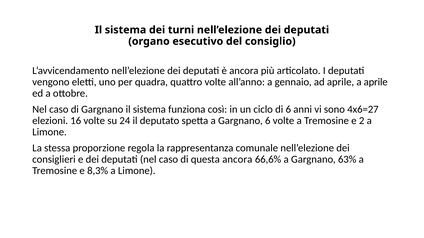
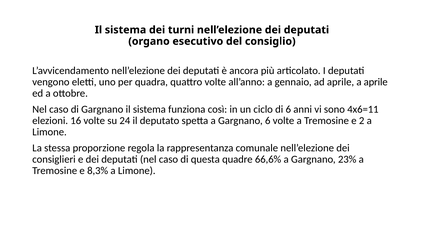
4x6=27: 4x6=27 -> 4x6=11 (363, 109)
questa ancora: ancora -> quadre (237, 160)
63%: 63% -> 23% (347, 160)
